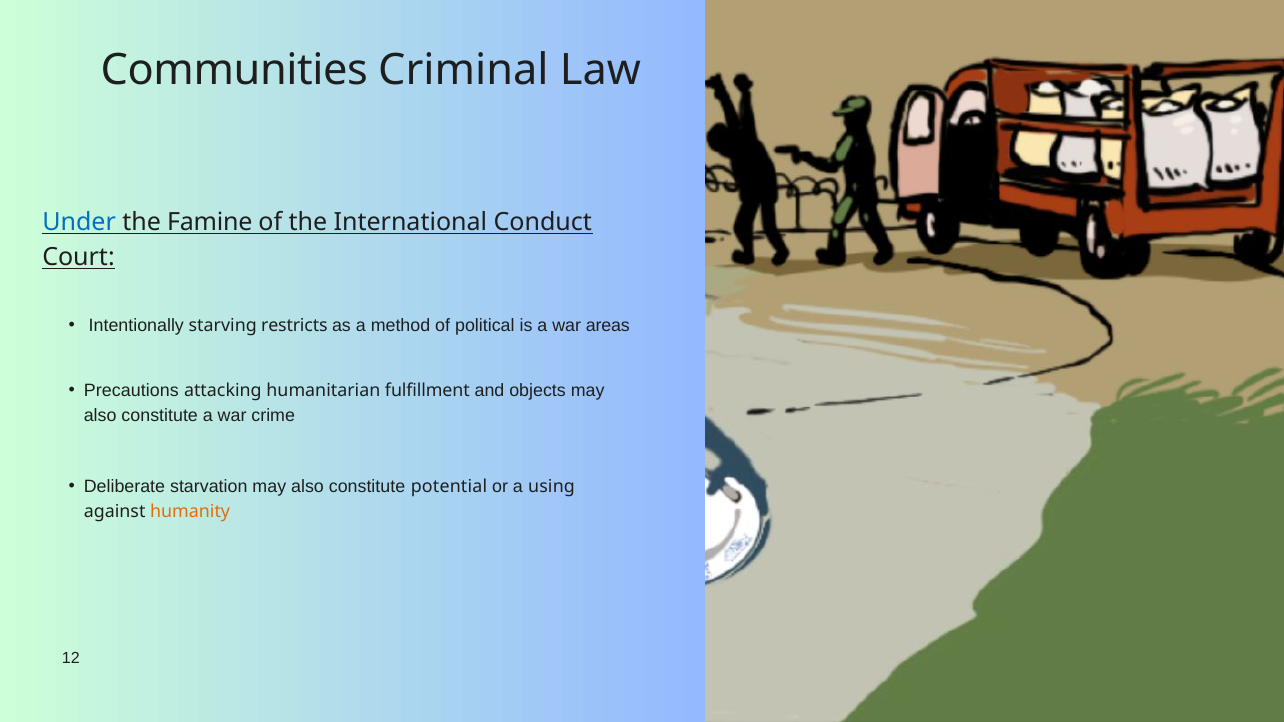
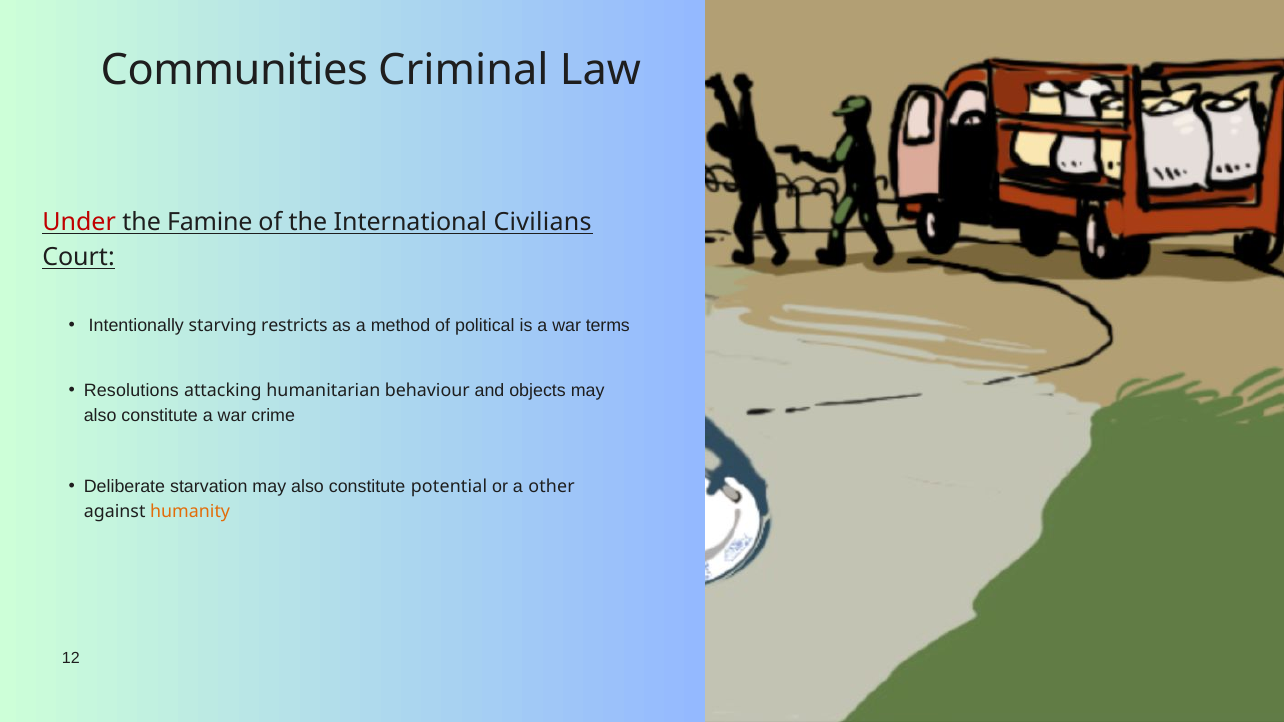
Under colour: blue -> red (79, 222)
Conduct: Conduct -> Civilians (543, 222)
areas: areas -> terms (608, 326)
Precautions: Precautions -> Resolutions (131, 390)
fulfillment: fulfillment -> behaviour (427, 390)
using: using -> other (552, 487)
